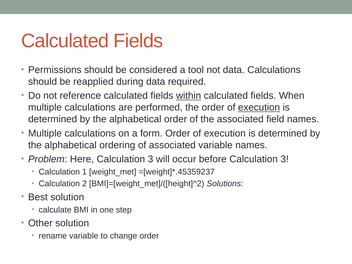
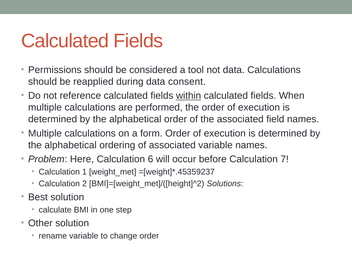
required: required -> consent (187, 82)
execution underline: present -> none (259, 107)
Here Calculation 3: 3 -> 6 (151, 159)
before Calculation 3: 3 -> 7 (285, 159)
